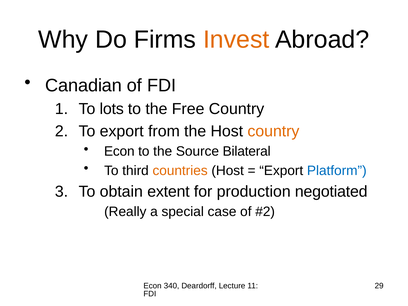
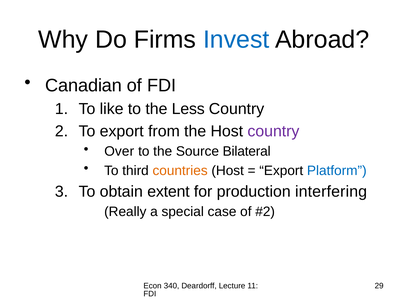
Invest colour: orange -> blue (236, 39)
lots: lots -> like (112, 109)
Free: Free -> Less (188, 109)
country colour: orange -> purple (273, 131)
Econ: Econ -> Over (119, 151)
negotiated: negotiated -> interfering (331, 192)
